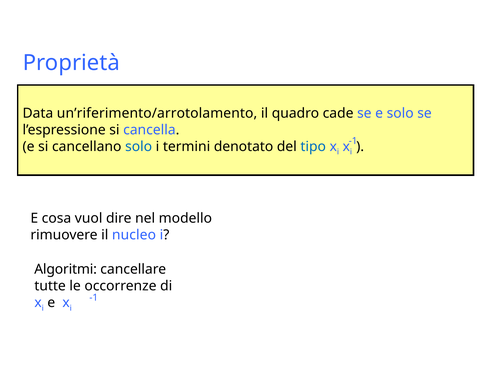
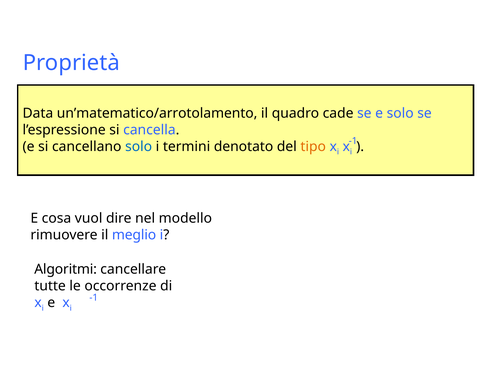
un’riferimento/arrotolamento: un’riferimento/arrotolamento -> un’matematico/arrotolamento (157, 113)
tipo colour: blue -> orange (313, 147)
nucleo: nucleo -> meglio (134, 235)
